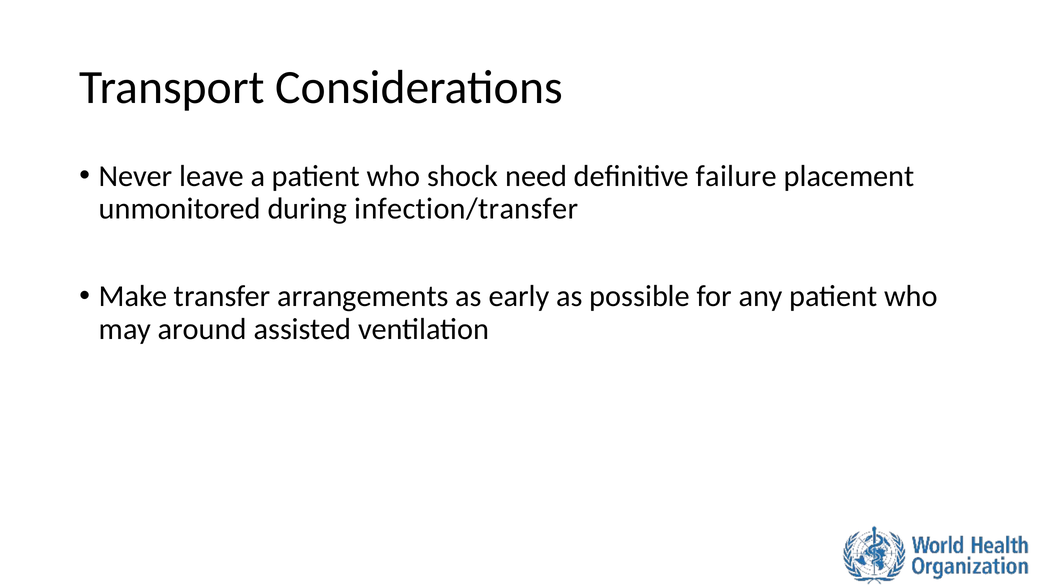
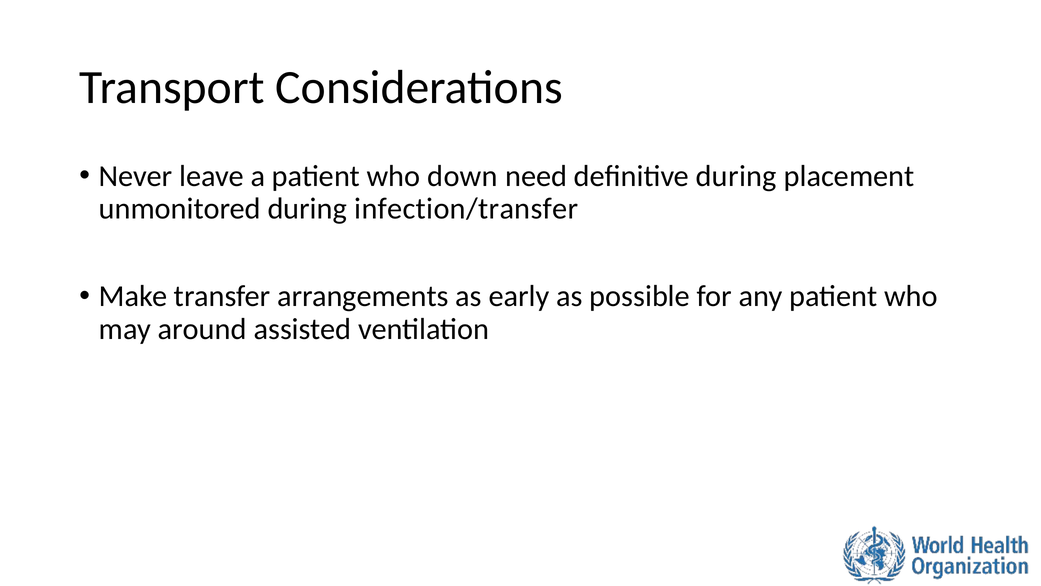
shock: shock -> down (463, 176)
definitive failure: failure -> during (736, 176)
